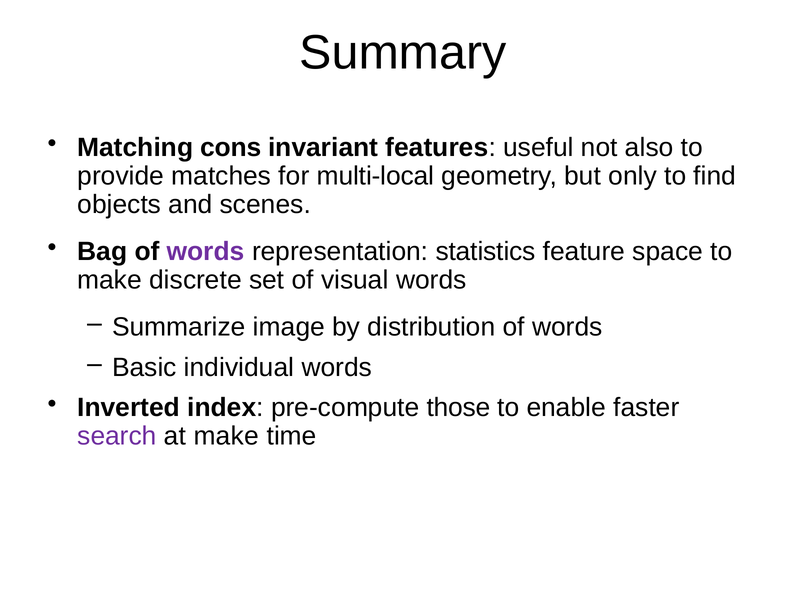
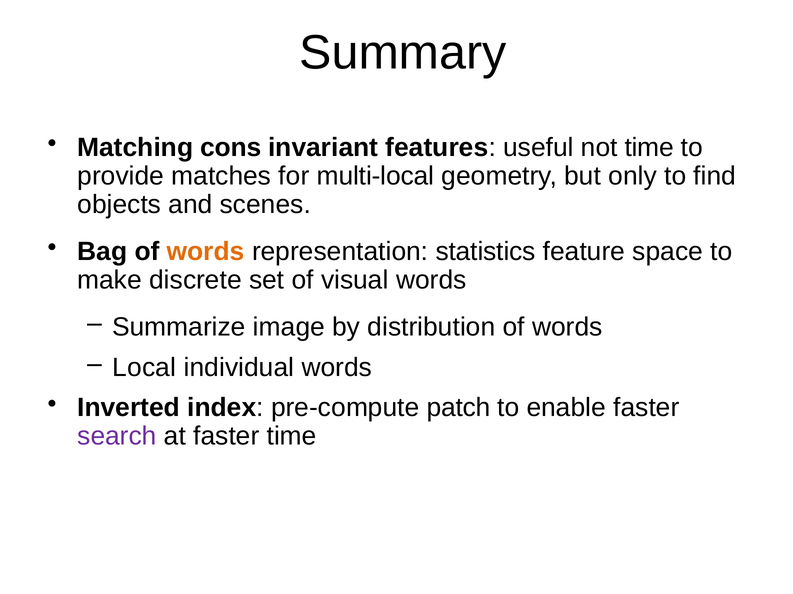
not also: also -> time (649, 148)
words colour: purple -> orange (206, 252)
Basic: Basic -> Local (144, 368)
those: those -> patch (458, 408)
at make: make -> faster (226, 437)
